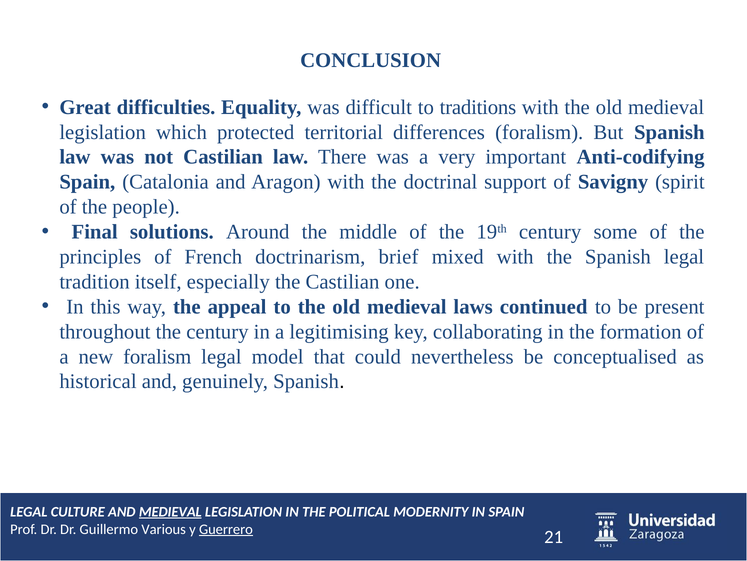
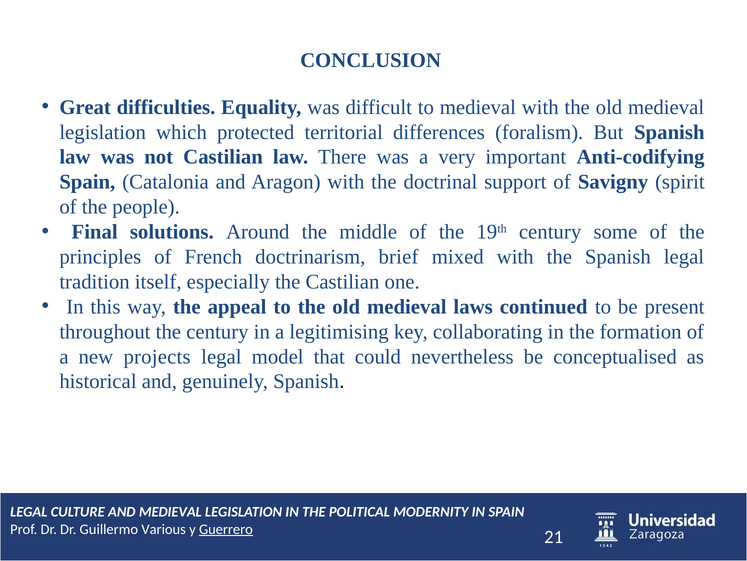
to traditions: traditions -> medieval (478, 107)
new foralism: foralism -> projects (157, 356)
MEDIEVAL underline: present -> none (170, 511)
